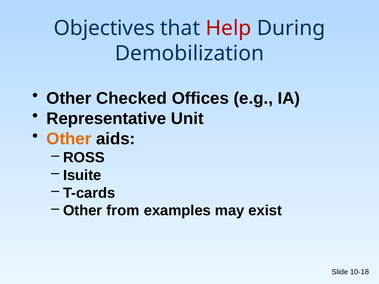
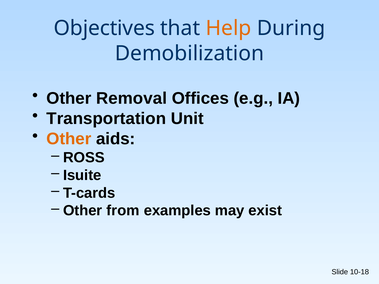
Help colour: red -> orange (228, 28)
Checked: Checked -> Removal (132, 98)
Representative: Representative -> Transportation (106, 119)
